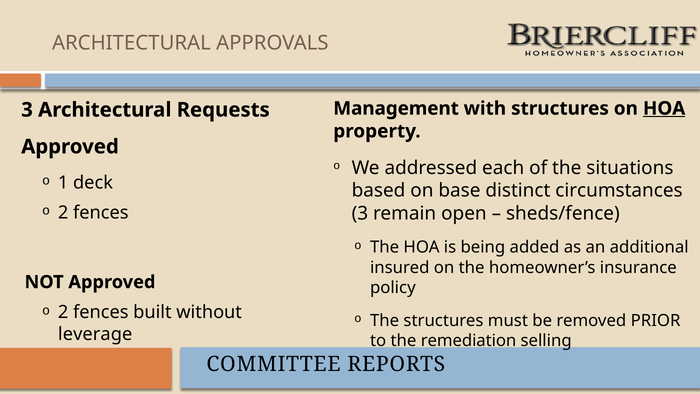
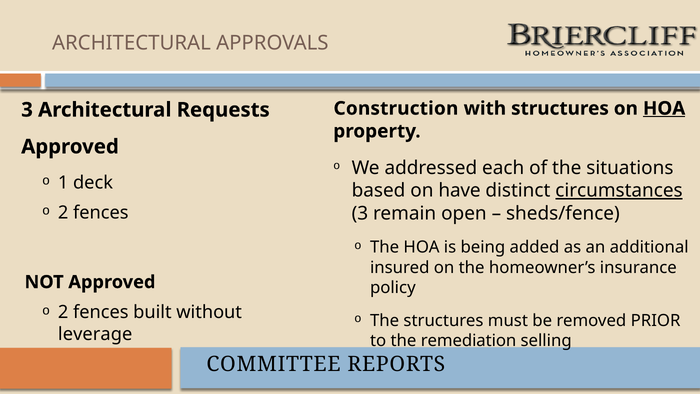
Management: Management -> Construction (396, 108)
base: base -> have (460, 190)
circumstances underline: none -> present (619, 190)
